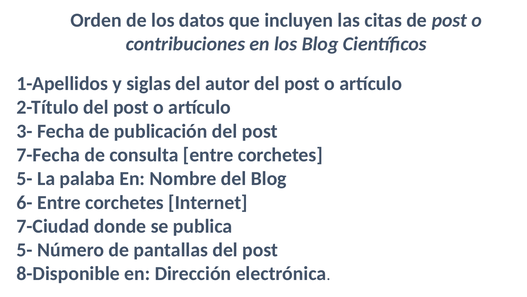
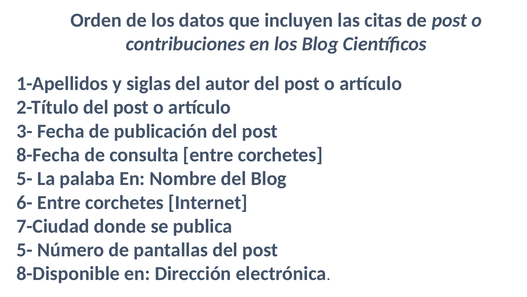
7-Fecha: 7-Fecha -> 8-Fecha (48, 155)
